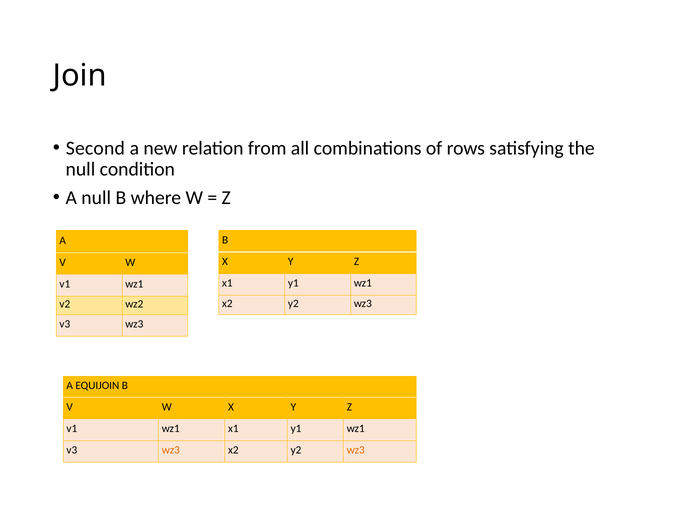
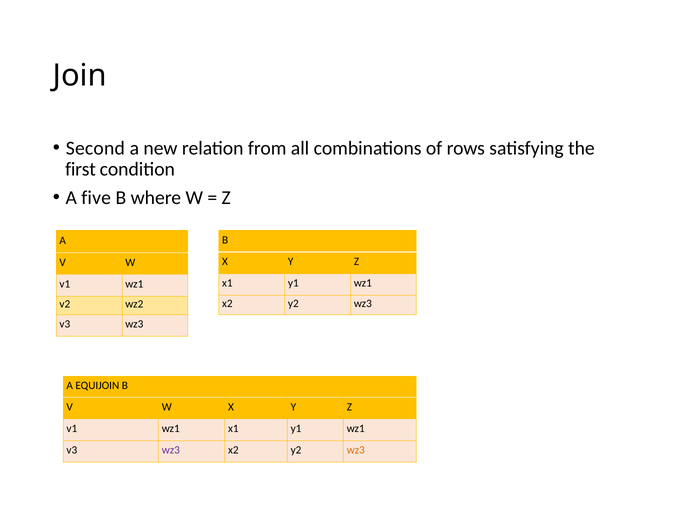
null: null -> first (81, 169)
A null: null -> five (96, 198)
wz3 colour: orange -> purple (171, 450)
